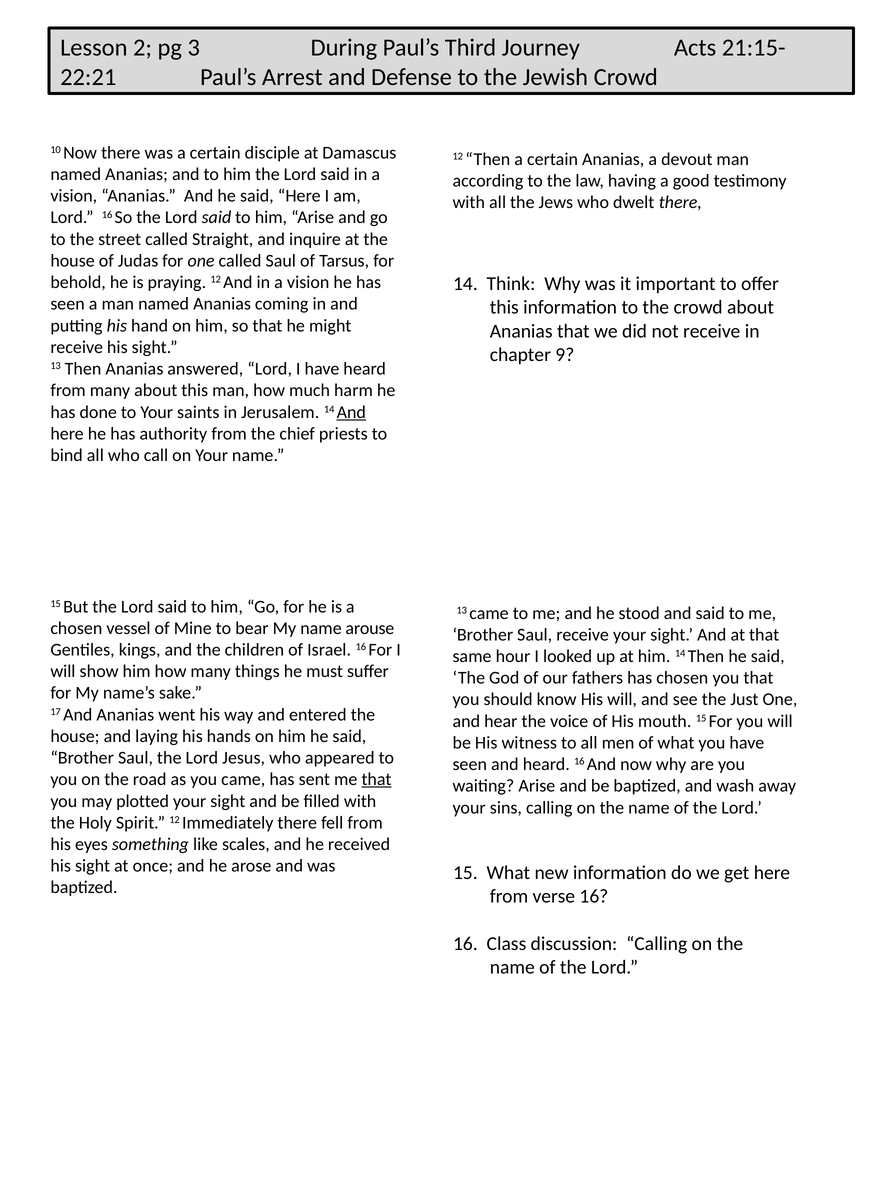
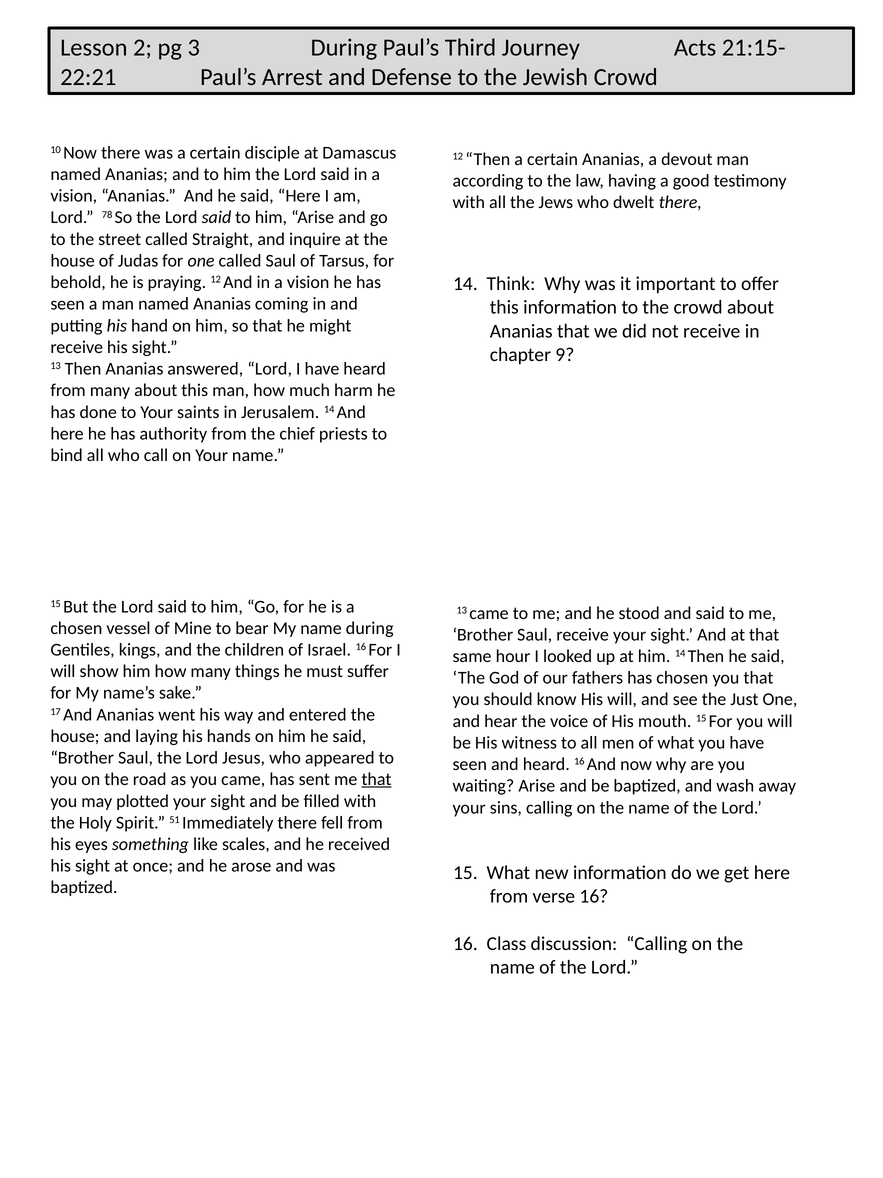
Lord 16: 16 -> 78 (107, 215)
And underline: present -> none (351, 412)
name arouse: arouse -> during (370, 628)
Spirit 12: 12 -> 51 (175, 819)
